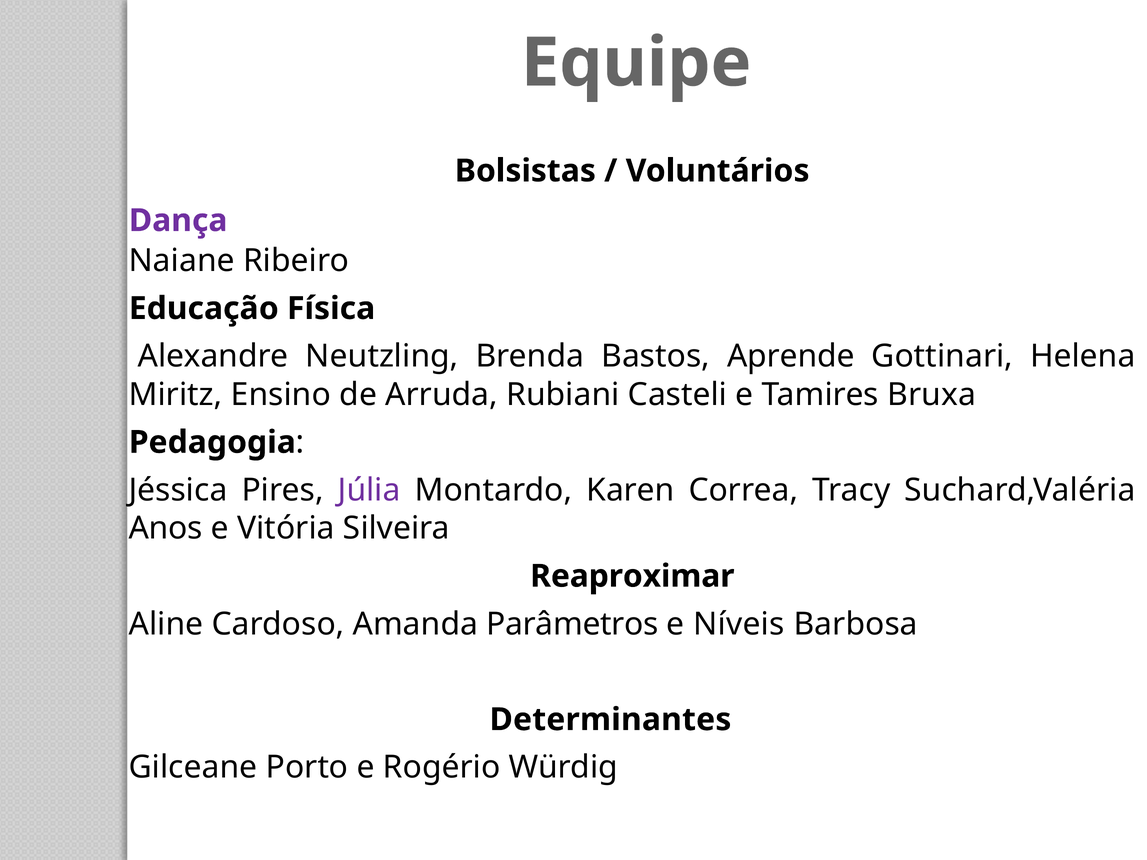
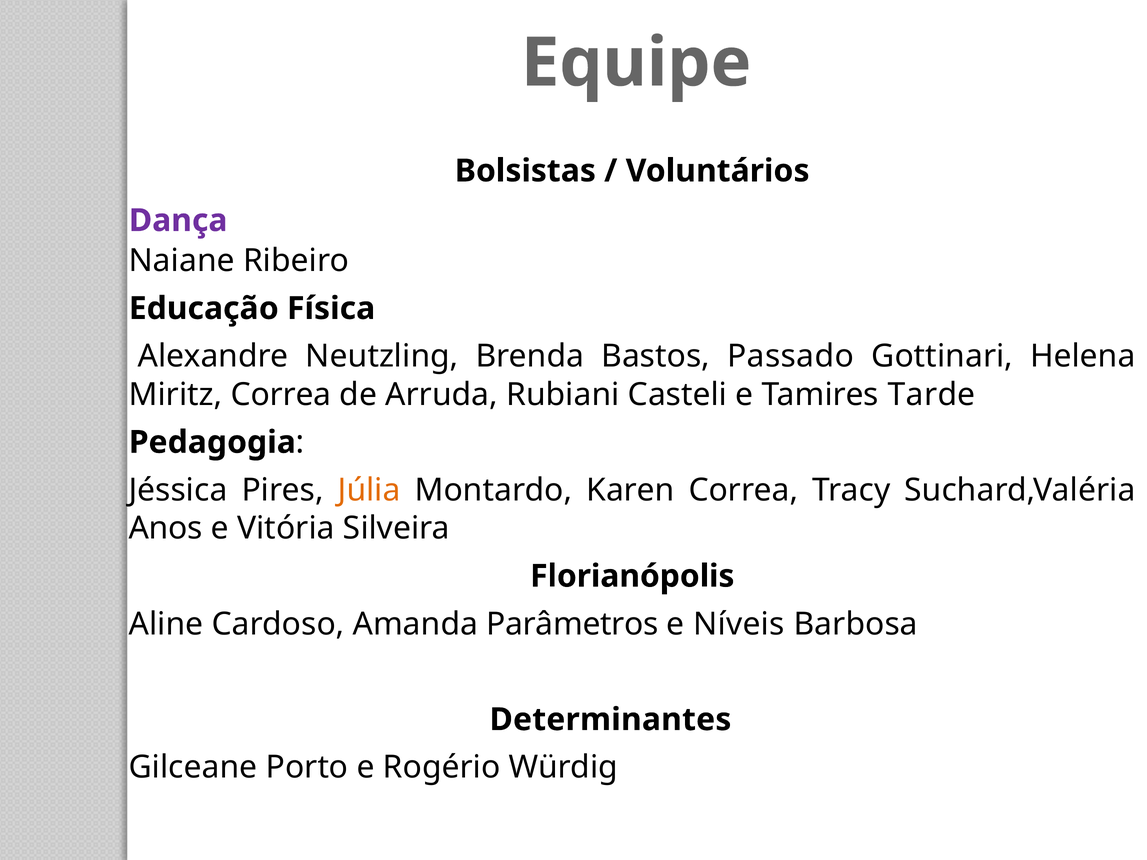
Aprende: Aprende -> Passado (791, 356)
Miritz Ensino: Ensino -> Correa (281, 395)
Bruxa: Bruxa -> Tarde (932, 395)
Júlia colour: purple -> orange (369, 490)
Reaproximar: Reaproximar -> Florianópolis (632, 576)
